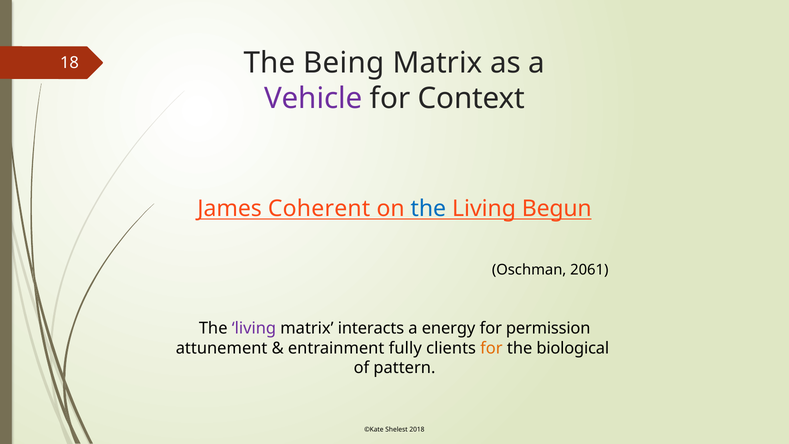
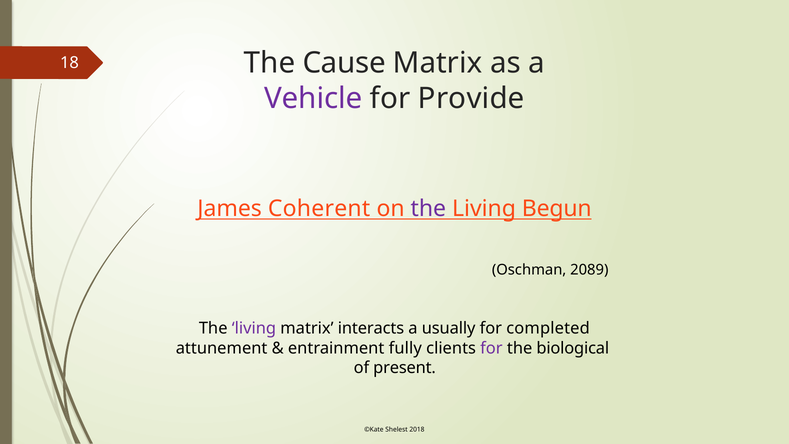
Being: Being -> Cause (344, 63)
Context: Context -> Provide (471, 99)
the colour: blue -> purple (428, 208)
2061: 2061 -> 2089 (589, 270)
energy: energy -> usually (449, 328)
permission: permission -> completed (548, 328)
for colour: orange -> purple (491, 348)
pattern: pattern -> present (405, 368)
